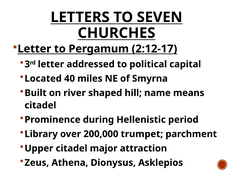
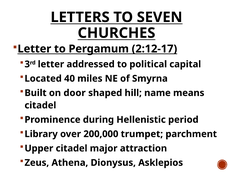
river: river -> door (75, 93)
